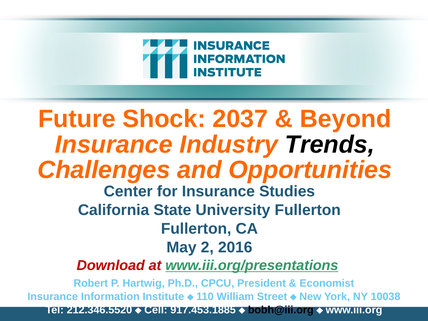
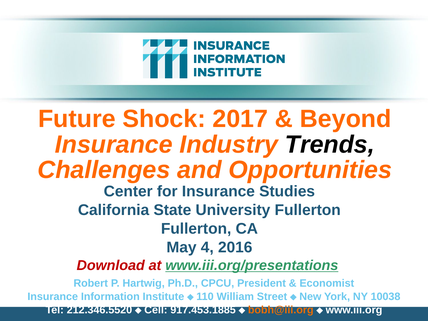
2037: 2037 -> 2017 (240, 119)
2: 2 -> 4 (207, 247)
bobh@iii.org colour: black -> orange (281, 310)
